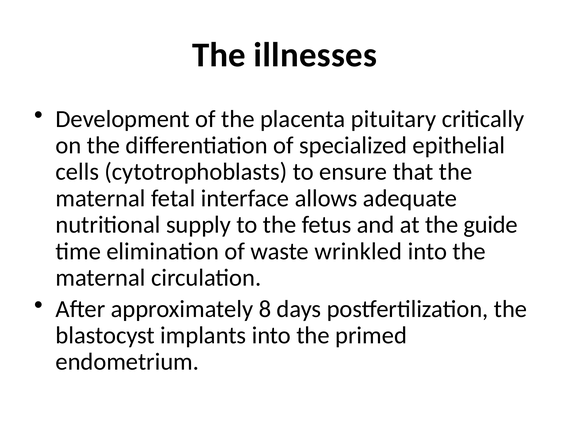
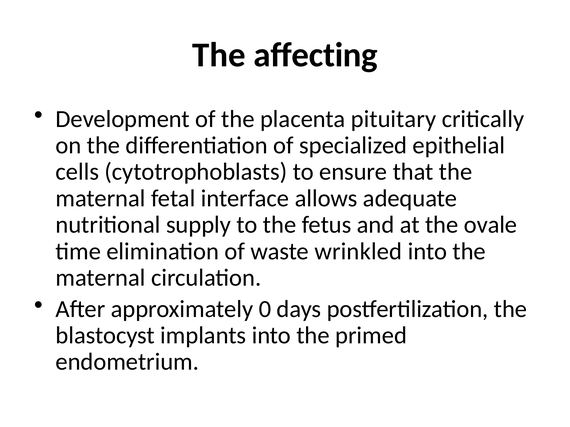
illnesses: illnesses -> affecting (316, 55)
guide: guide -> ovale (491, 225)
8: 8 -> 0 (265, 309)
